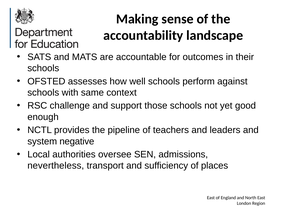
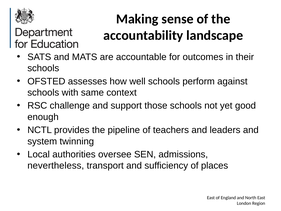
negative: negative -> twinning (77, 141)
